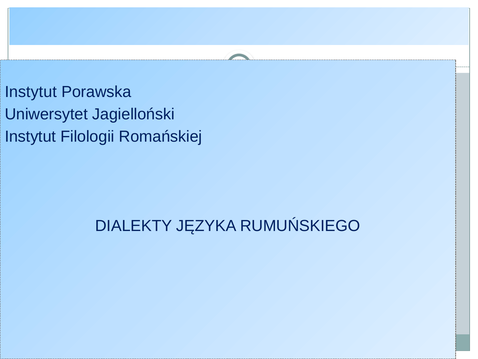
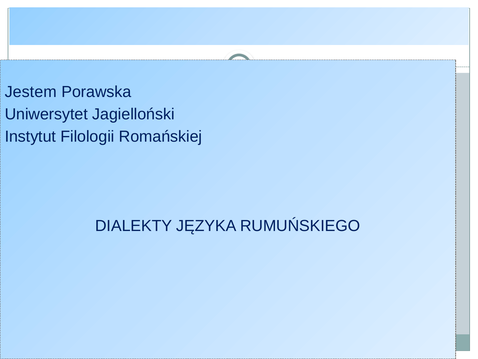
Instytut: Instytut -> Jestem (31, 92)
